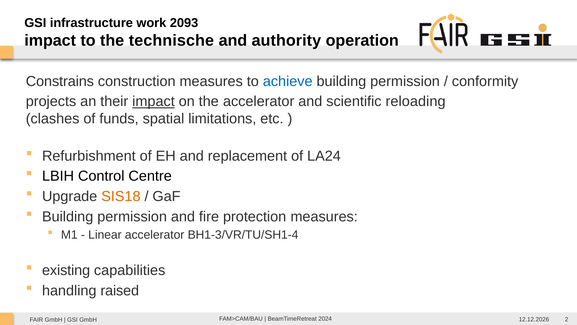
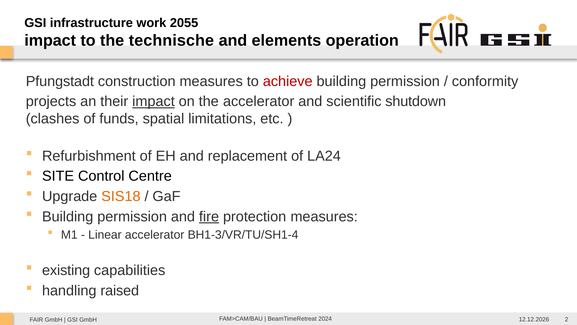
2093: 2093 -> 2055 (184, 23)
authority: authority -> elements (286, 40)
Constrains: Constrains -> Pfungstadt (60, 81)
achieve colour: blue -> red (288, 81)
reloading: reloading -> shutdown (416, 101)
LBIH: LBIH -> SITE (58, 176)
fire underline: none -> present (209, 216)
